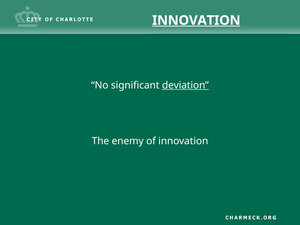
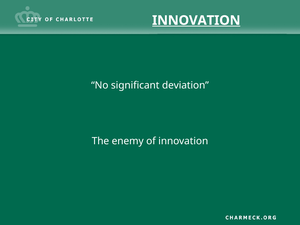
deviation underline: present -> none (185, 85)
